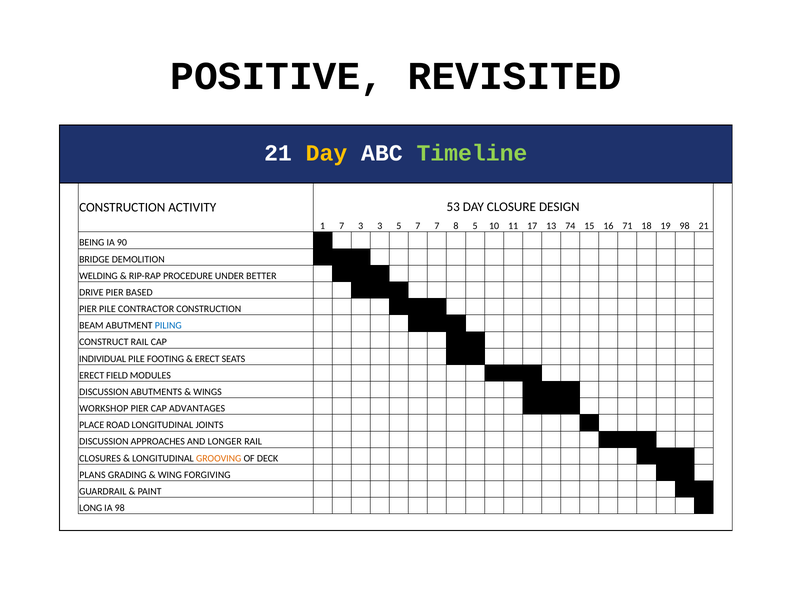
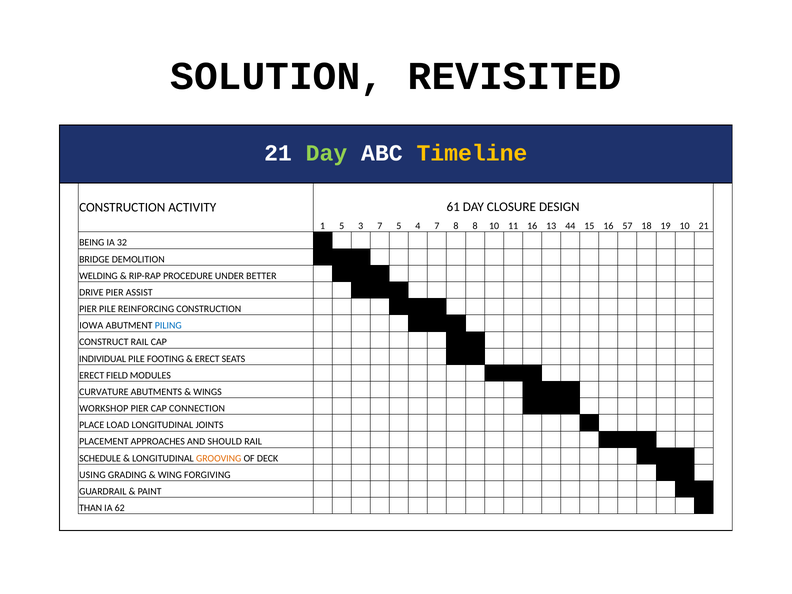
POSITIVE: POSITIVE -> SOLUTION (277, 76)
Day colour: yellow -> light green (326, 153)
Timeline colour: light green -> yellow (472, 153)
53: 53 -> 61 (453, 207)
1 7: 7 -> 5 (342, 226)
3 3: 3 -> 7 (380, 226)
5 7: 7 -> 4 (418, 226)
8 5: 5 -> 8 (475, 226)
11 17: 17 -> 16 (532, 226)
74: 74 -> 44 (570, 226)
71: 71 -> 57 (627, 226)
19 98: 98 -> 10 (685, 226)
90: 90 -> 32 (122, 243)
BASED: BASED -> ASSIST (139, 292)
CONTRACTOR: CONTRACTOR -> REINFORCING (146, 309)
BEAM: BEAM -> IOWA (91, 326)
DISCUSSION: DISCUSSION -> CURVATURE (104, 392)
ADVANTAGES: ADVANTAGES -> CONNECTION (197, 409)
ROAD: ROAD -> LOAD (118, 425)
DISCUSSION: DISCUSSION -> PLACEMENT (104, 442)
LONGER: LONGER -> SHOULD (225, 442)
CLOSURES: CLOSURES -> SCHEDULE (100, 458)
PLANS: PLANS -> USING (92, 475)
LONG: LONG -> THAN (91, 508)
IA 98: 98 -> 62 (120, 508)
